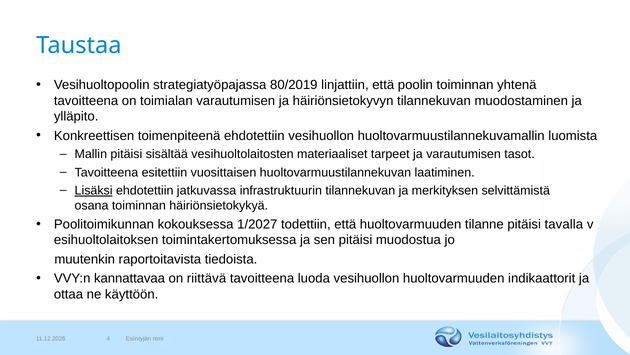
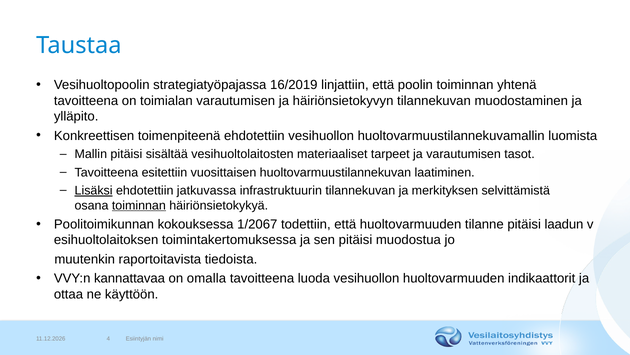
80/2019: 80/2019 -> 16/2019 (294, 85)
toiminnan underline: none -> present (139, 205)
1/2027: 1/2027 -> 1/2067 (257, 224)
tavalla: tavalla -> laadun (564, 224)
riittävä: riittävä -> omalla (207, 278)
